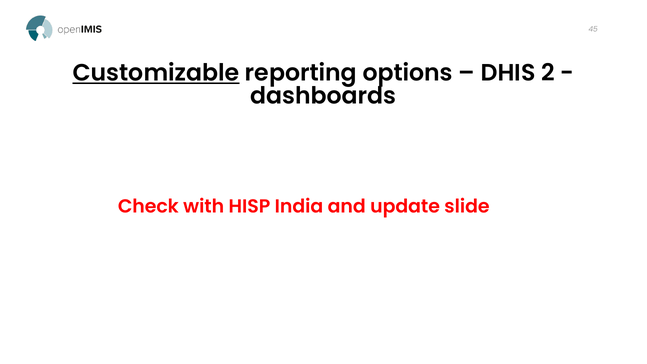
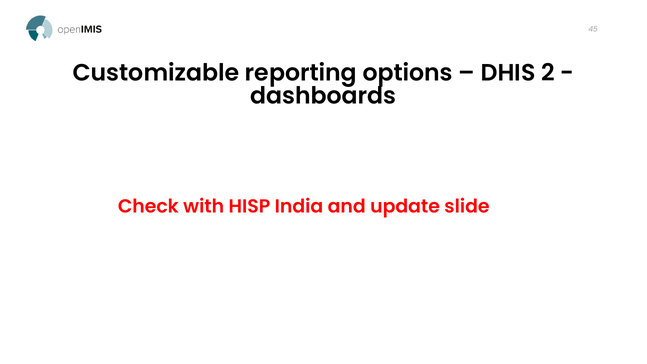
Customizable underline: present -> none (156, 73)
